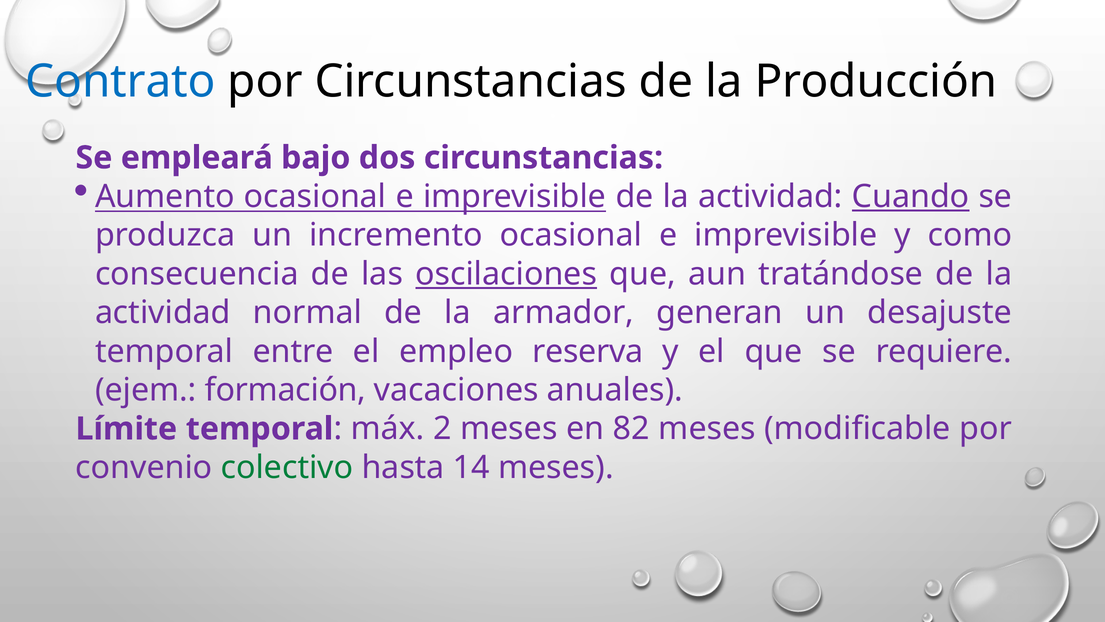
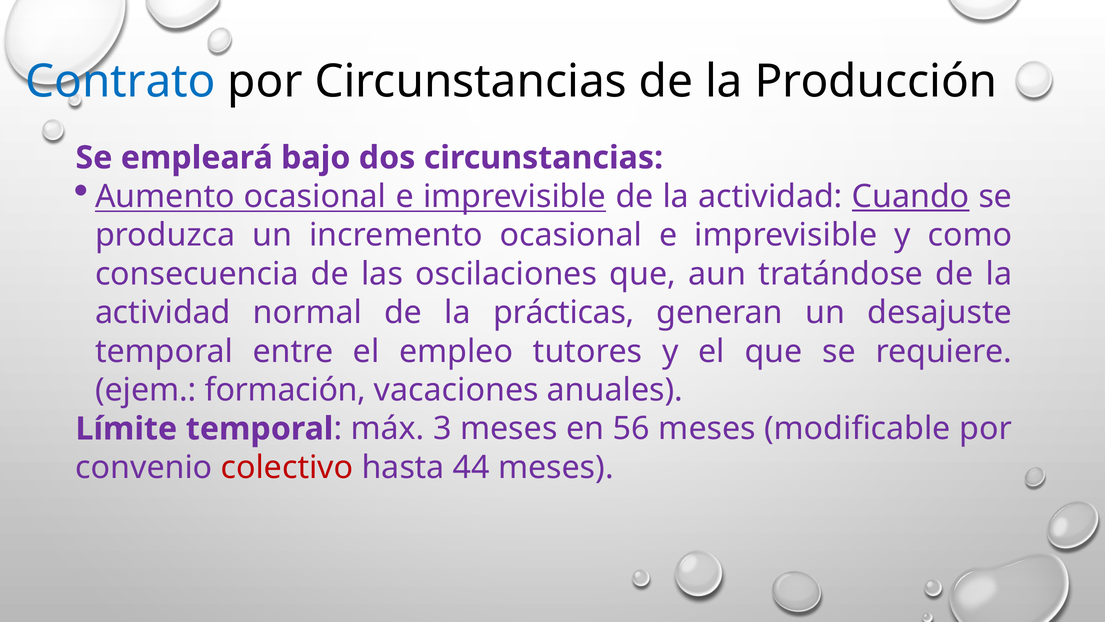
oscilaciones underline: present -> none (506, 274)
armador: armador -> prácticas (564, 313)
reserva: reserva -> tutores (588, 351)
2: 2 -> 3 (442, 429)
82: 82 -> 56 (631, 429)
colectivo colour: green -> red (287, 467)
14: 14 -> 44 (471, 467)
